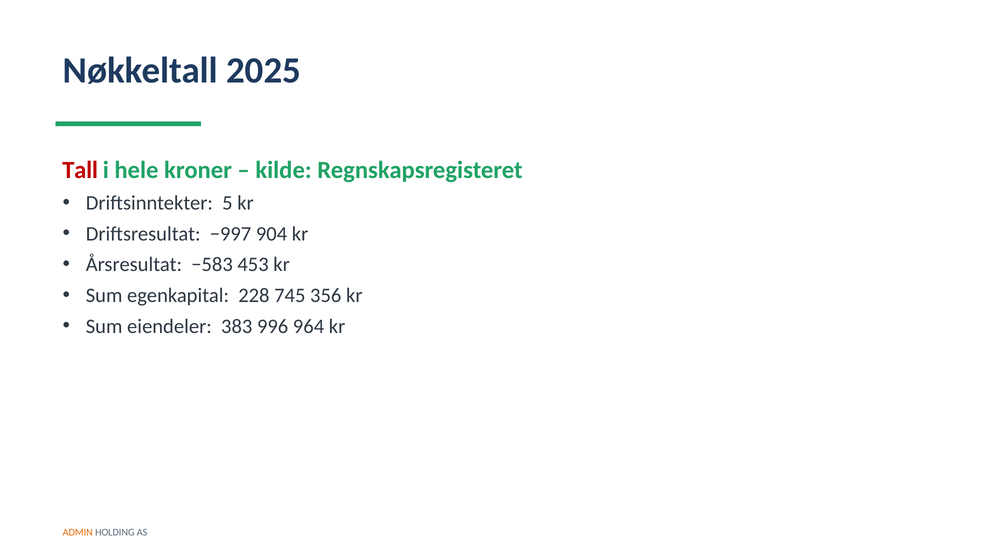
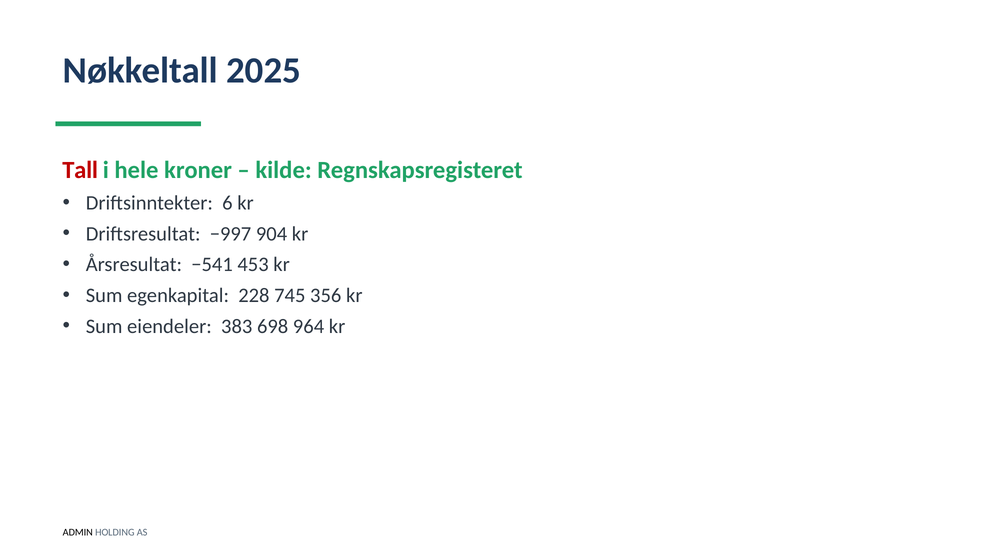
5: 5 -> 6 (227, 203)
−583: −583 -> −541 (212, 264)
996: 996 -> 698 (273, 326)
ADMIN colour: orange -> black (78, 532)
